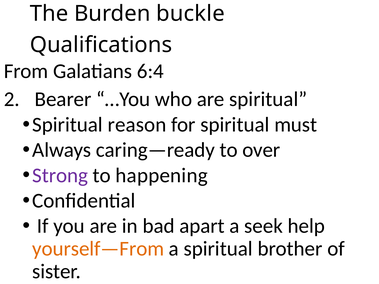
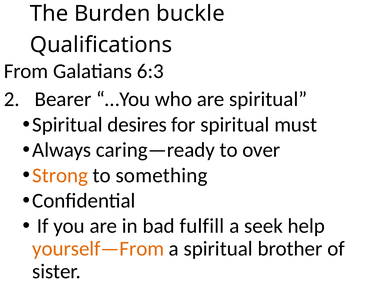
6:4: 6:4 -> 6:3 (150, 71)
reason: reason -> desires (137, 125)
Strong colour: purple -> orange (60, 175)
happening: happening -> something (162, 175)
apart: apart -> fulfill (202, 226)
